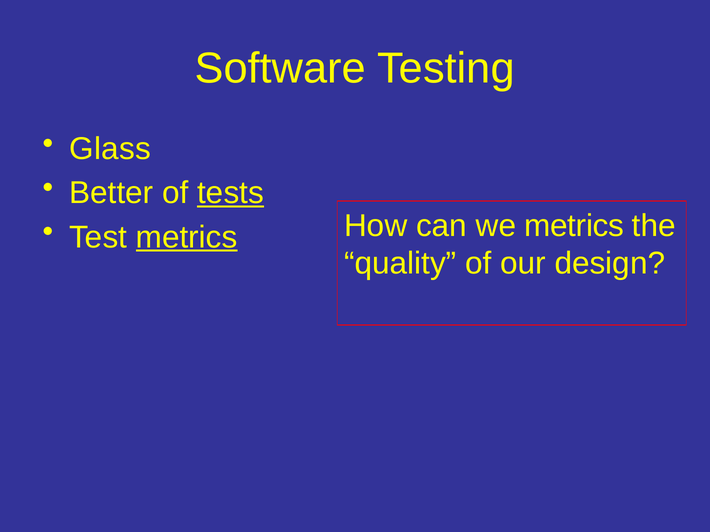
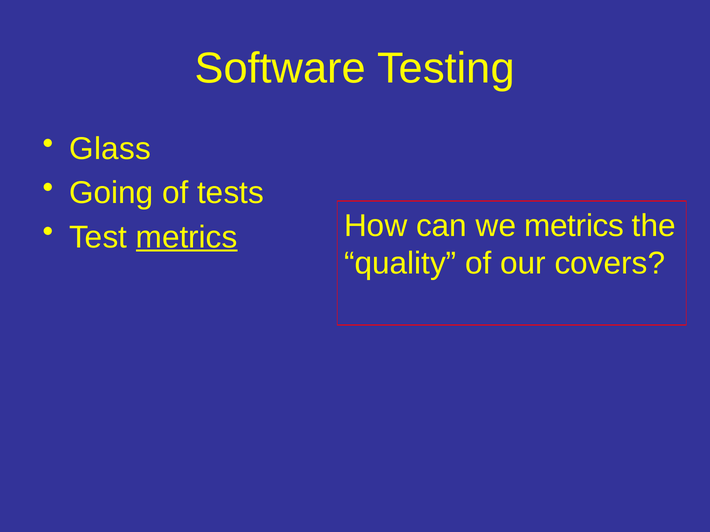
Better: Better -> Going (111, 193)
tests underline: present -> none (231, 193)
design: design -> covers (610, 264)
